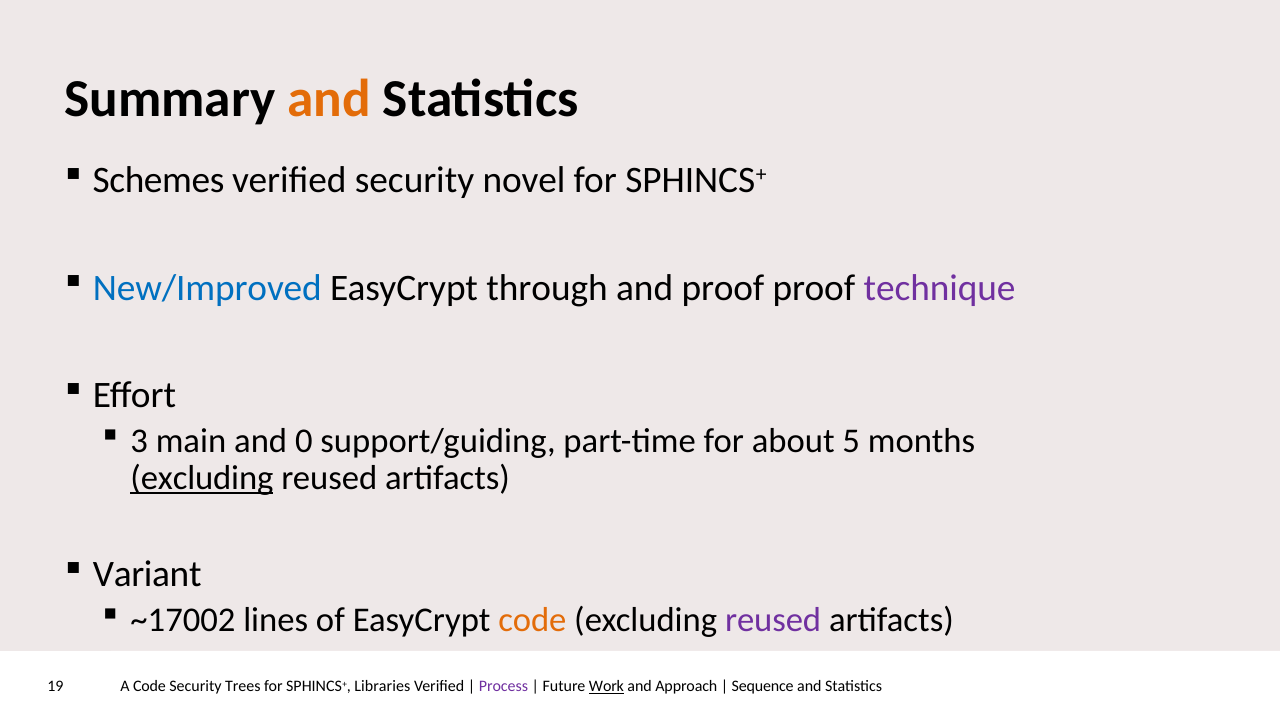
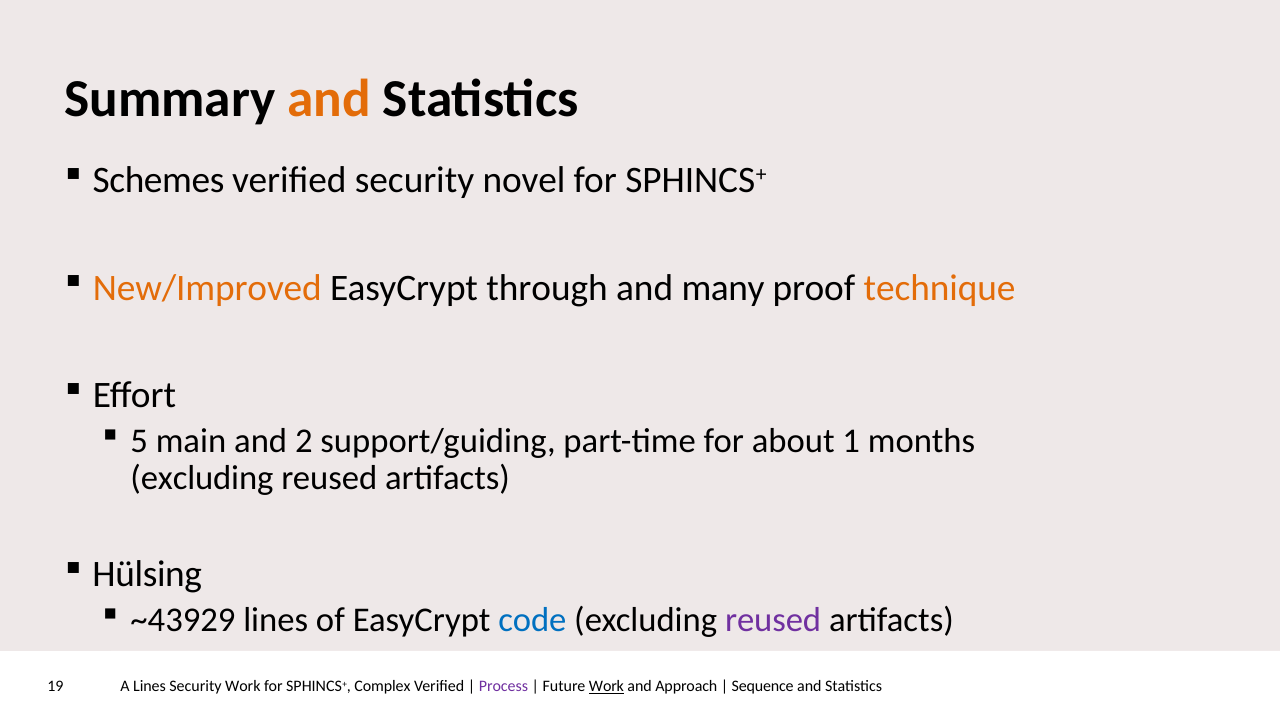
New/Improved colour: blue -> orange (207, 288)
and proof: proof -> many (723, 288)
technique colour: purple -> orange (940, 288)
3: 3 -> 5 (139, 441)
0: 0 -> 2 (304, 441)
5: 5 -> 1 (851, 441)
excluding underline: present -> none (202, 478)
Variant: Variant -> Hülsing (147, 574)
~17002: ~17002 -> ~43929 (183, 620)
code colour: orange -> blue (532, 620)
A Code: Code -> Lines (149, 687)
Security Trees: Trees -> Work (243, 687)
Libraries: Libraries -> Complex (382, 687)
